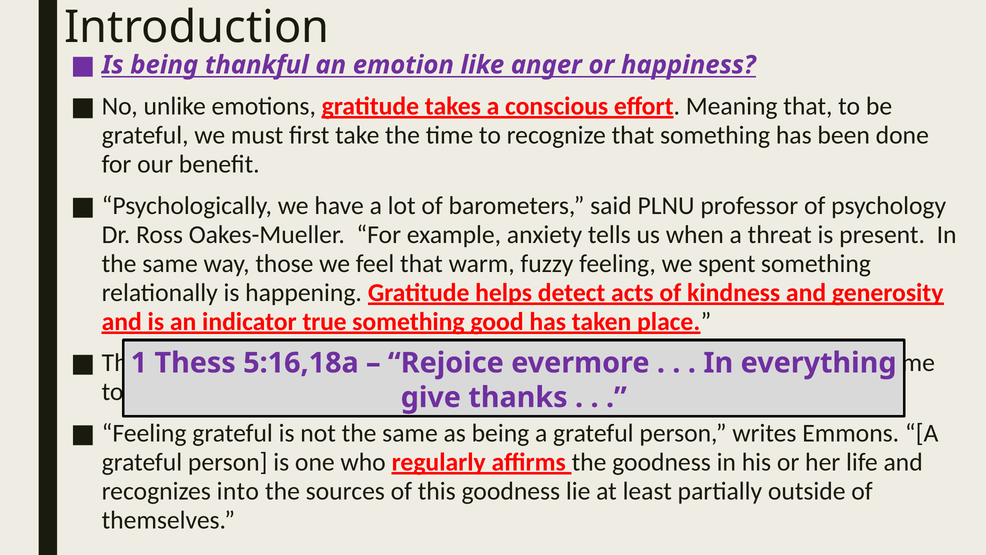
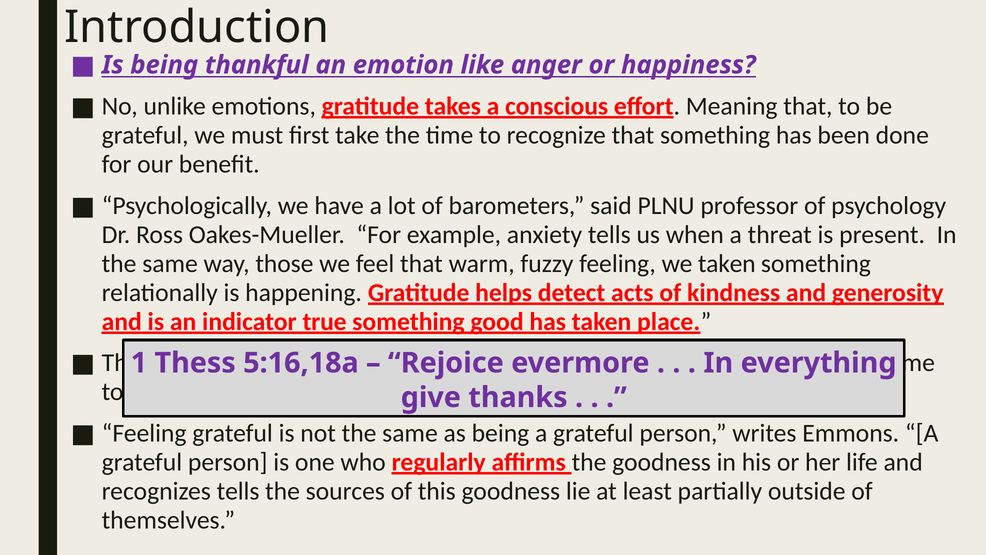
we spent: spent -> taken (727, 263)
recognizes into: into -> tells (238, 491)
